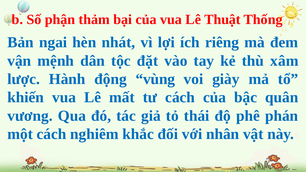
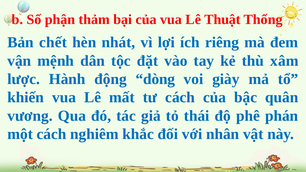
ngai: ngai -> chết (53, 42)
vùng: vùng -> dòng (155, 79)
